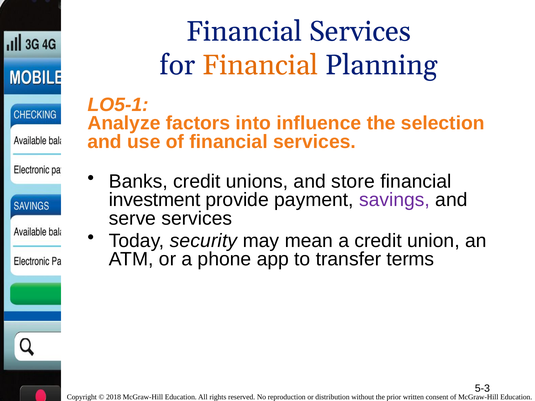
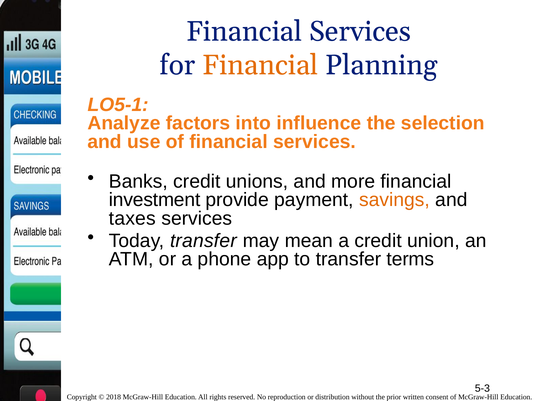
store: store -> more (353, 181)
savings colour: purple -> orange (394, 200)
serve: serve -> taxes (132, 219)
Today security: security -> transfer (203, 241)
